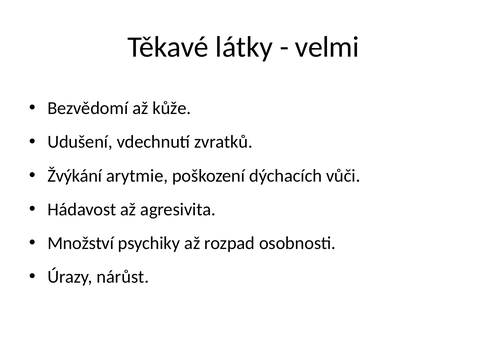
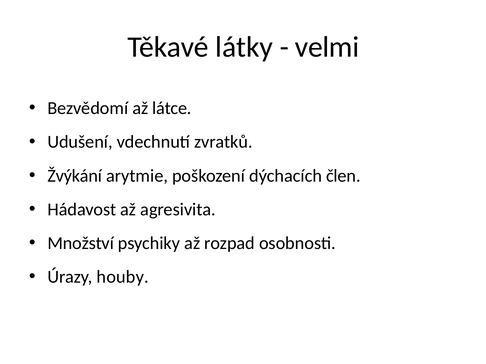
kůže: kůže -> látce (172, 108)
vůči: vůči -> člen (343, 176)
nárůst: nárůst -> houby (123, 277)
